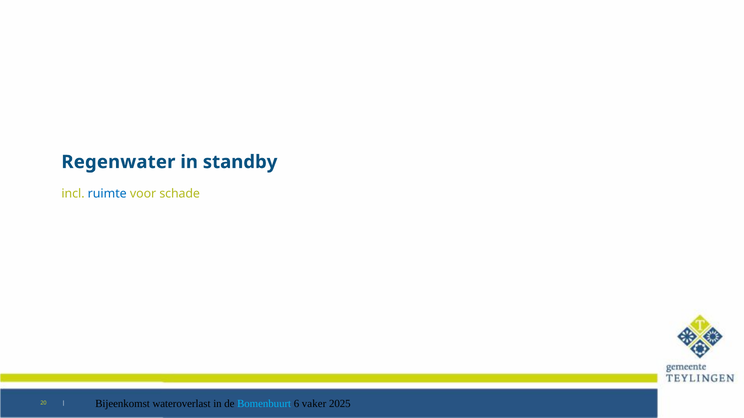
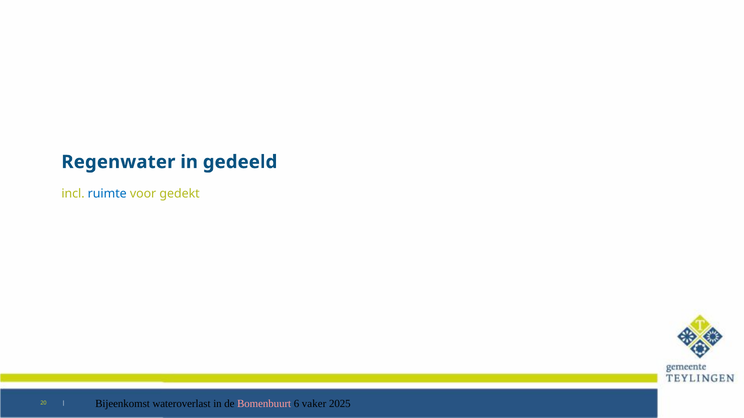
standby: standby -> gedeeld (240, 162)
schade: schade -> gedekt (180, 194)
Bomenbuurt colour: light blue -> pink (264, 404)
